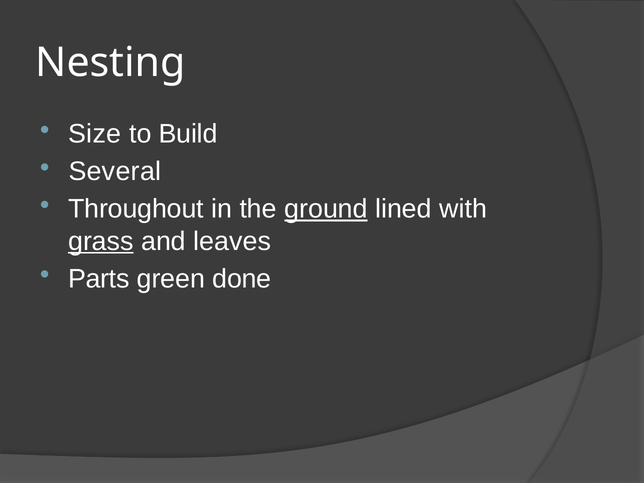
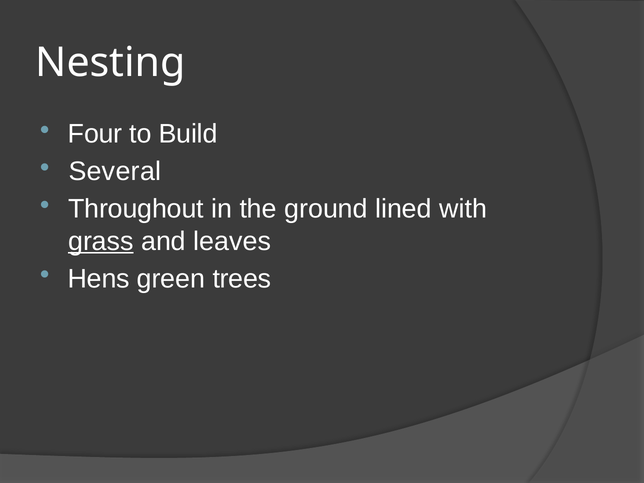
Size: Size -> Four (95, 134)
ground underline: present -> none (326, 209)
Parts: Parts -> Hens (99, 279)
done: done -> trees (242, 279)
